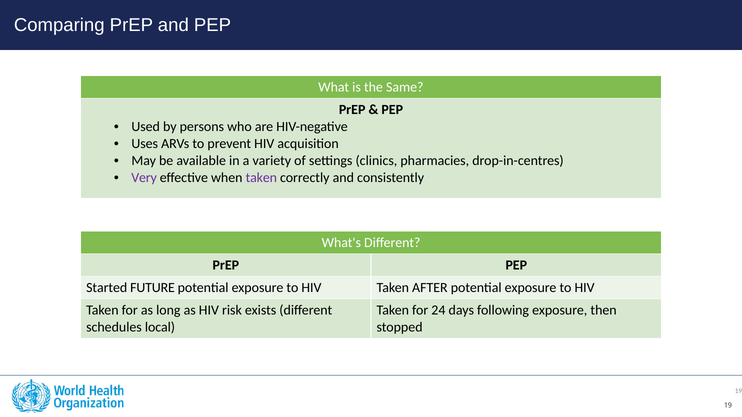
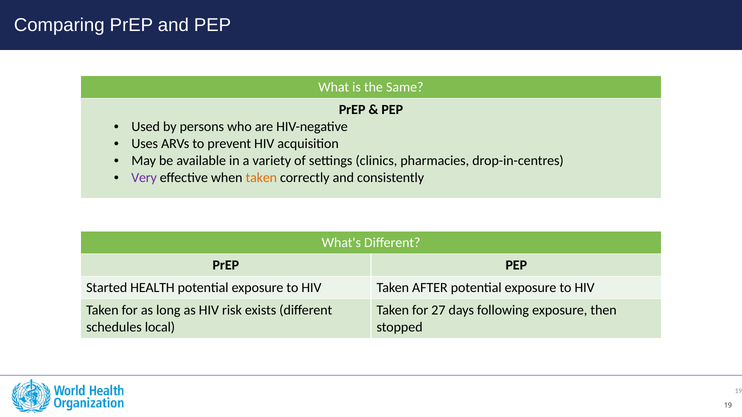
taken colour: purple -> orange (261, 178)
FUTURE: FUTURE -> HEALTH (152, 288)
24: 24 -> 27 (438, 311)
